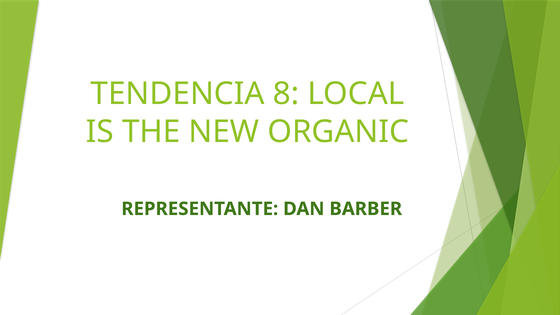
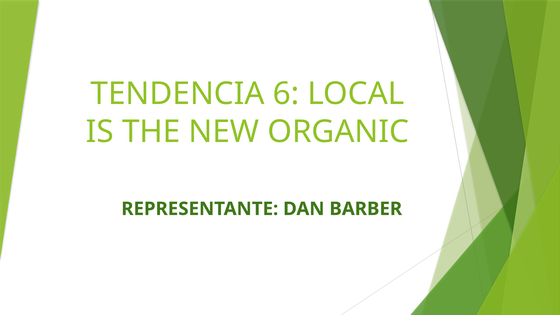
8: 8 -> 6 (286, 94)
